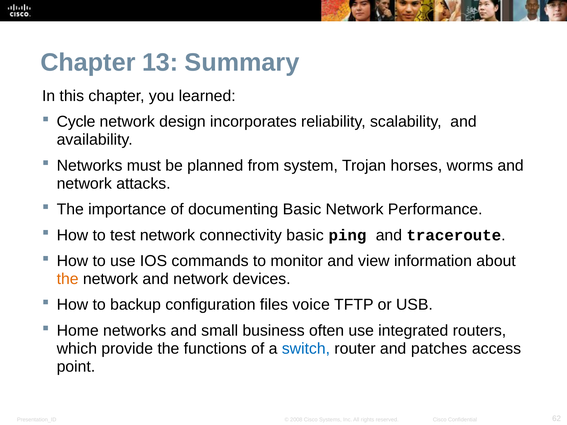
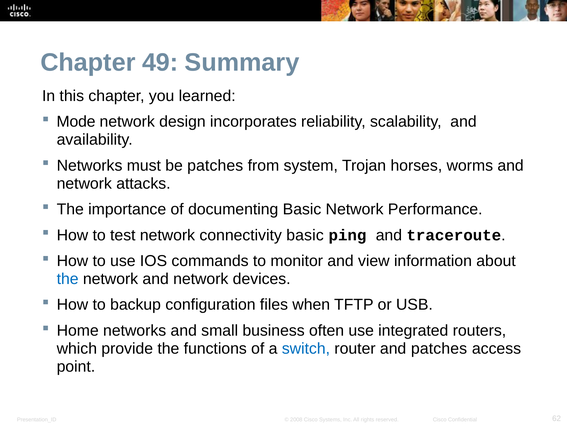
13: 13 -> 49 (160, 63)
Cycle: Cycle -> Mode (76, 122)
be planned: planned -> patches (215, 166)
the colour: orange -> blue (68, 279)
voice: voice -> when (311, 305)
